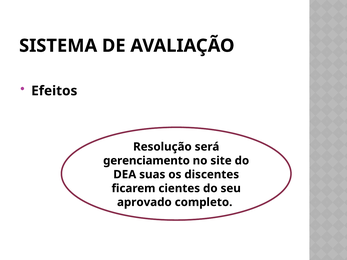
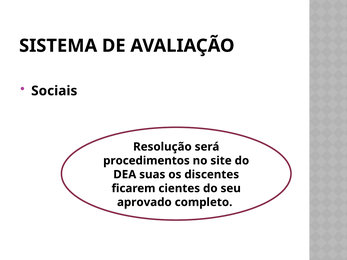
Efeitos: Efeitos -> Sociais (54, 91)
gerenciamento: gerenciamento -> procedimentos (146, 161)
